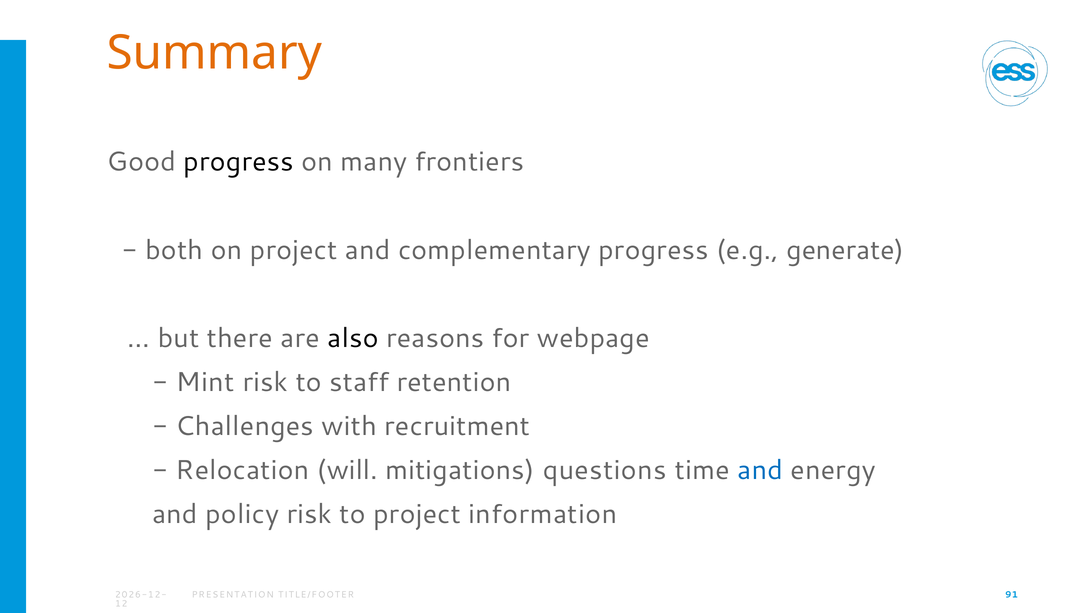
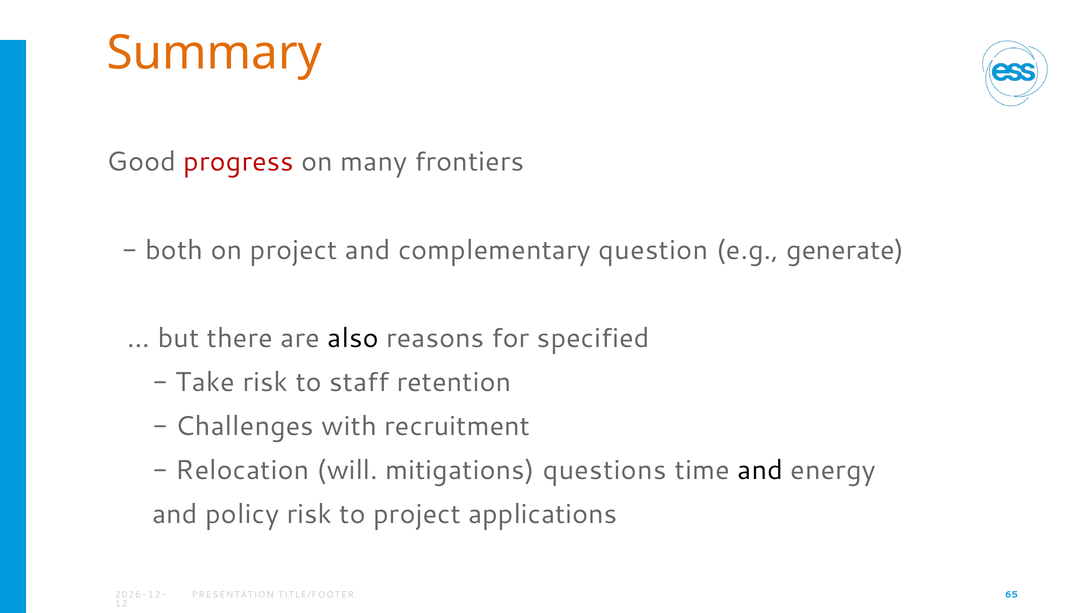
progress colour: black -> red (239, 162)
complementary progress: progress -> question (653, 250)
webpage: webpage -> specified (593, 338)
Mint: Mint -> Take (205, 382)
and colour: blue -> black (760, 470)
information: information -> applications (543, 515)
91: 91 -> 65 (1012, 595)
